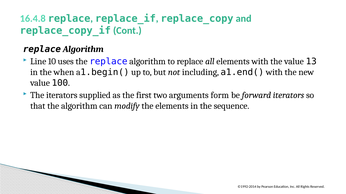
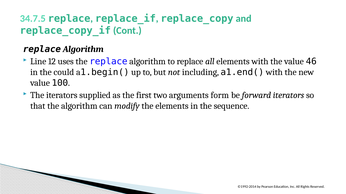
16.4.8: 16.4.8 -> 34.7.5 (33, 19)
10: 10 -> 12 (52, 62)
13: 13 -> 46 (311, 62)
when: when -> could (64, 72)
